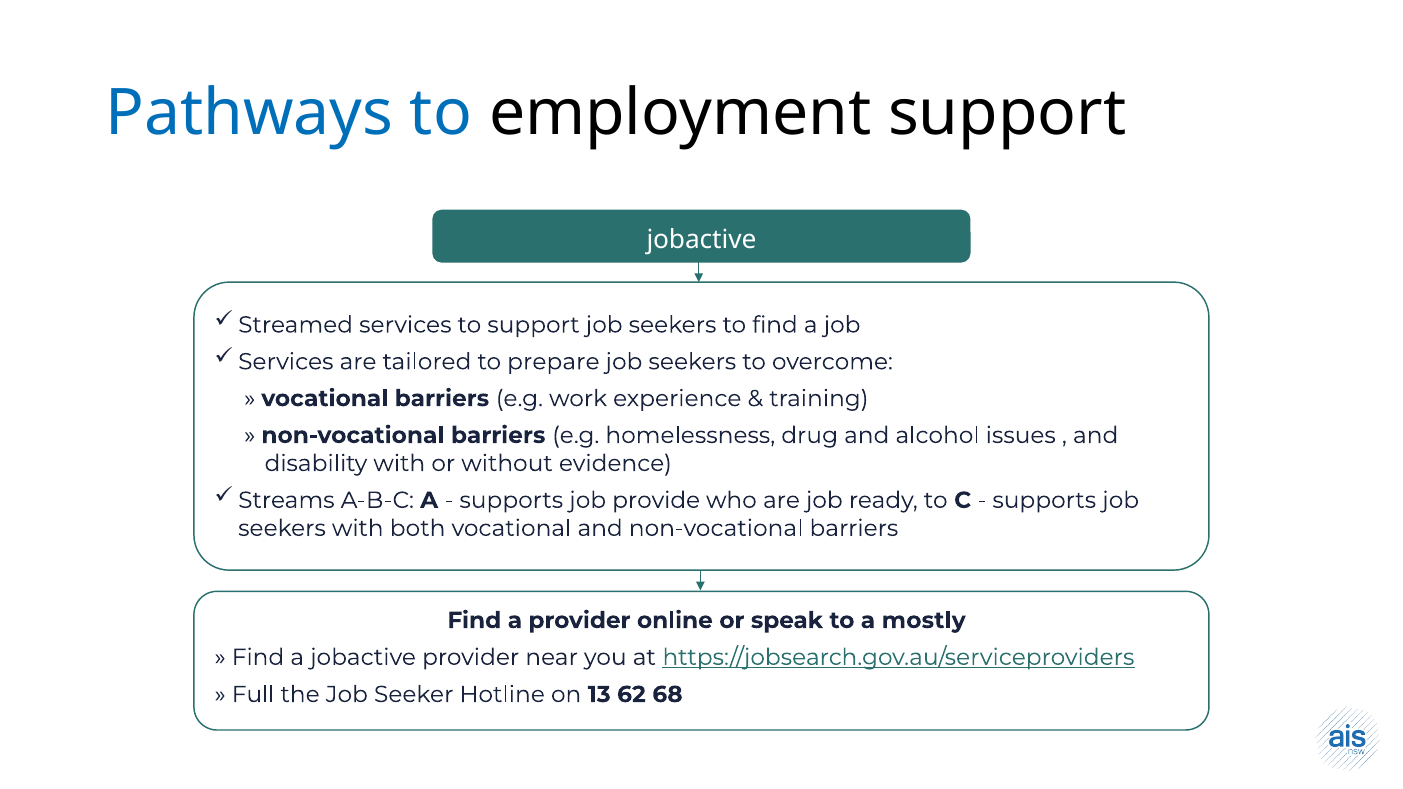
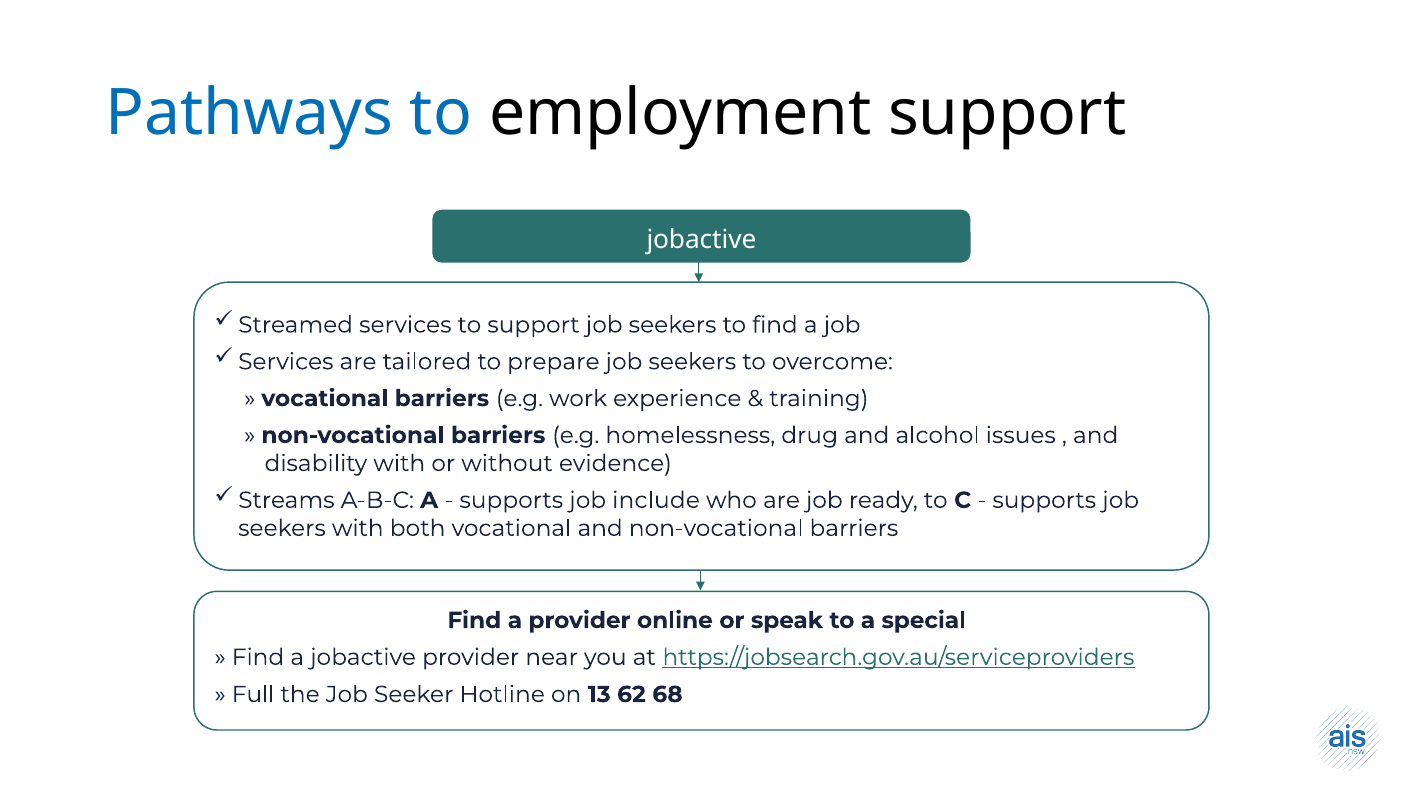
provide: provide -> include (656, 500)
mostly: mostly -> special (924, 621)
